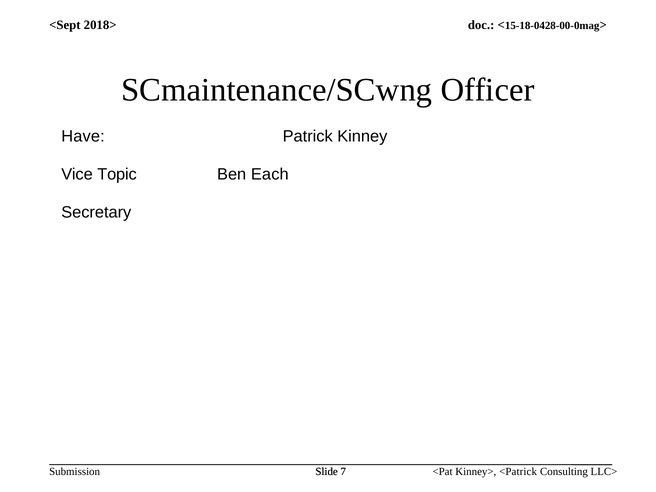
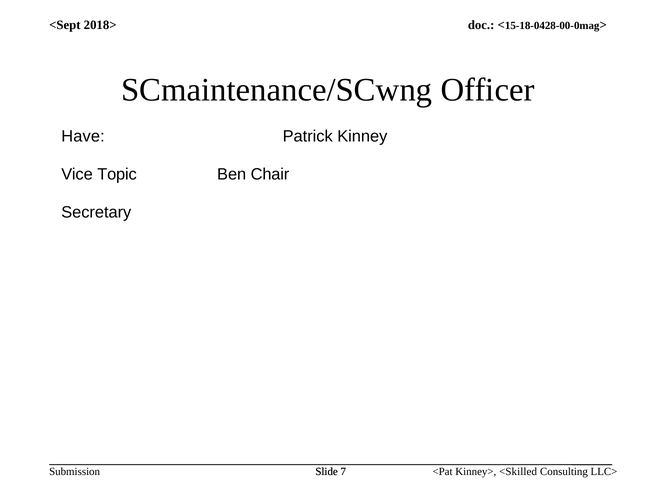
Each: Each -> Chair (270, 174)
<Patrick: <Patrick -> <Skilled (518, 472)
